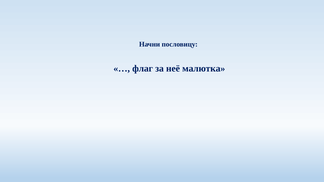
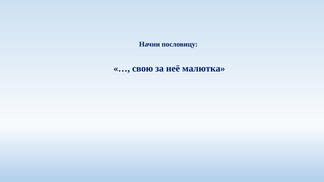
флаг: флаг -> свою (143, 69)
